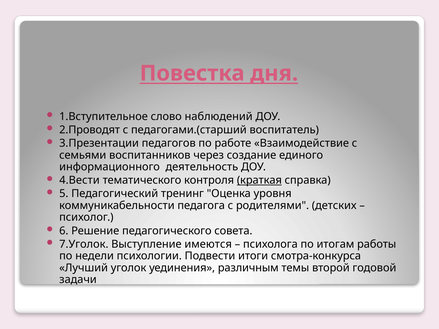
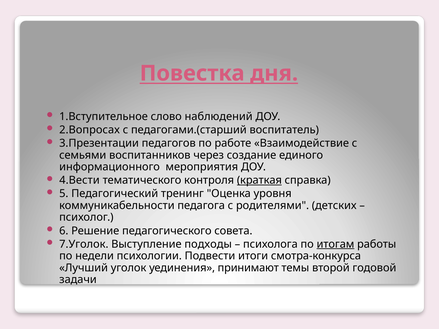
2.Проводят: 2.Проводят -> 2.Вопросах (90, 130)
деятельность: деятельность -> мероприятия (202, 167)
имеются: имеются -> подходы (208, 244)
итогам underline: none -> present (335, 244)
различным: различным -> принимают (248, 268)
